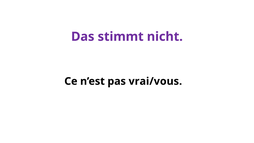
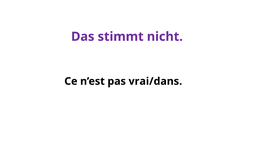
vrai/vous: vrai/vous -> vrai/dans (155, 81)
